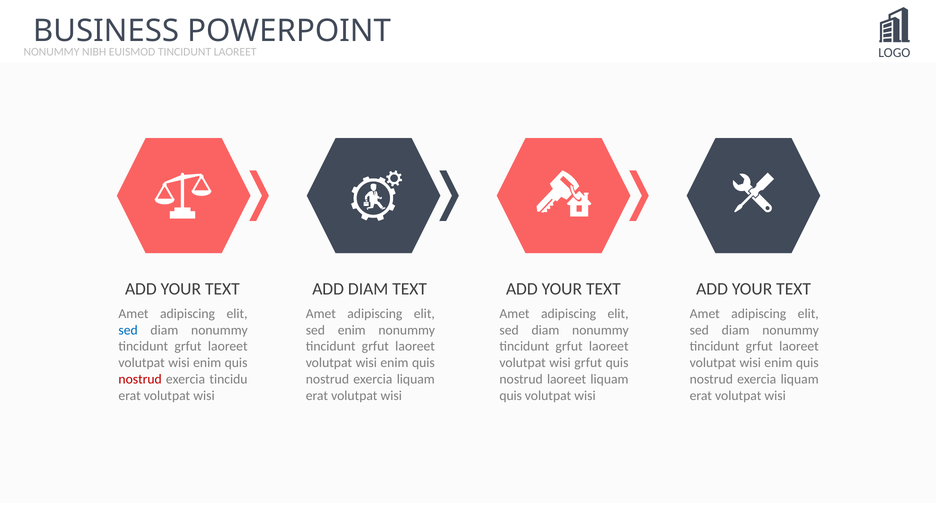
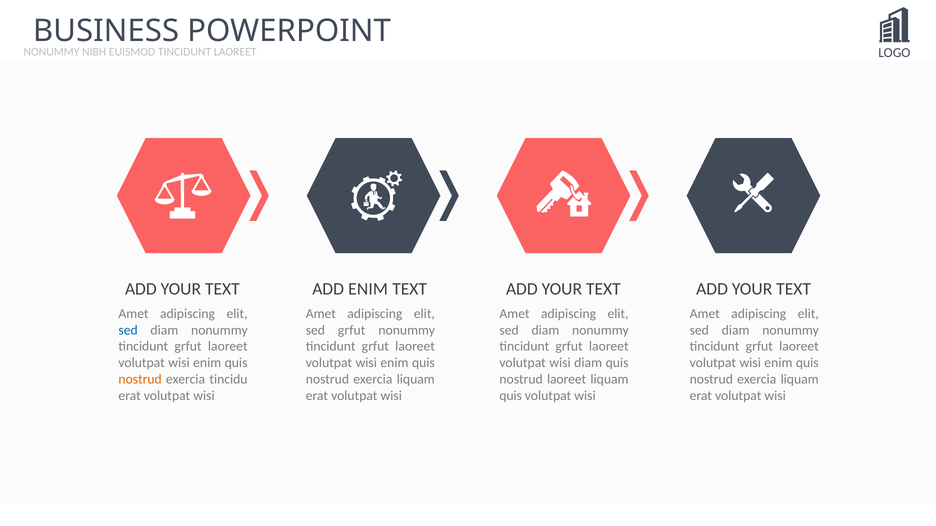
ADD DIAM: DIAM -> ENIM (368, 289)
sed enim: enim -> grfut (352, 330)
wisi grfut: grfut -> diam (588, 363)
nostrud colour: red -> orange (140, 380)
